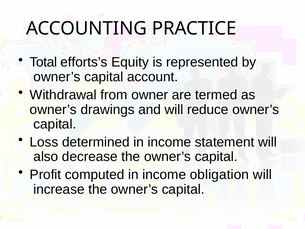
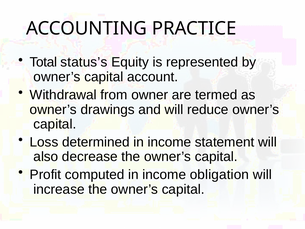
efforts’s: efforts’s -> status’s (84, 62)
